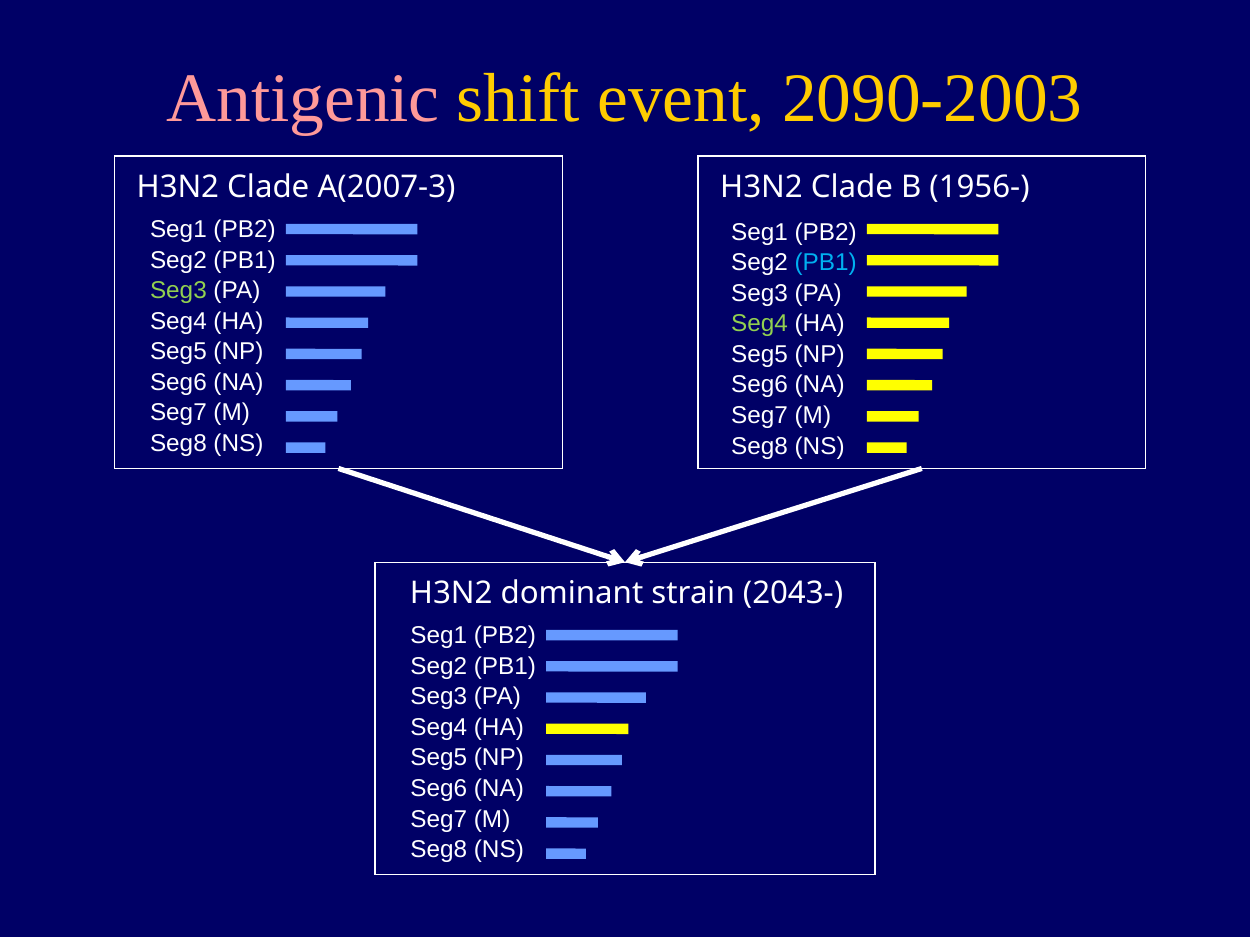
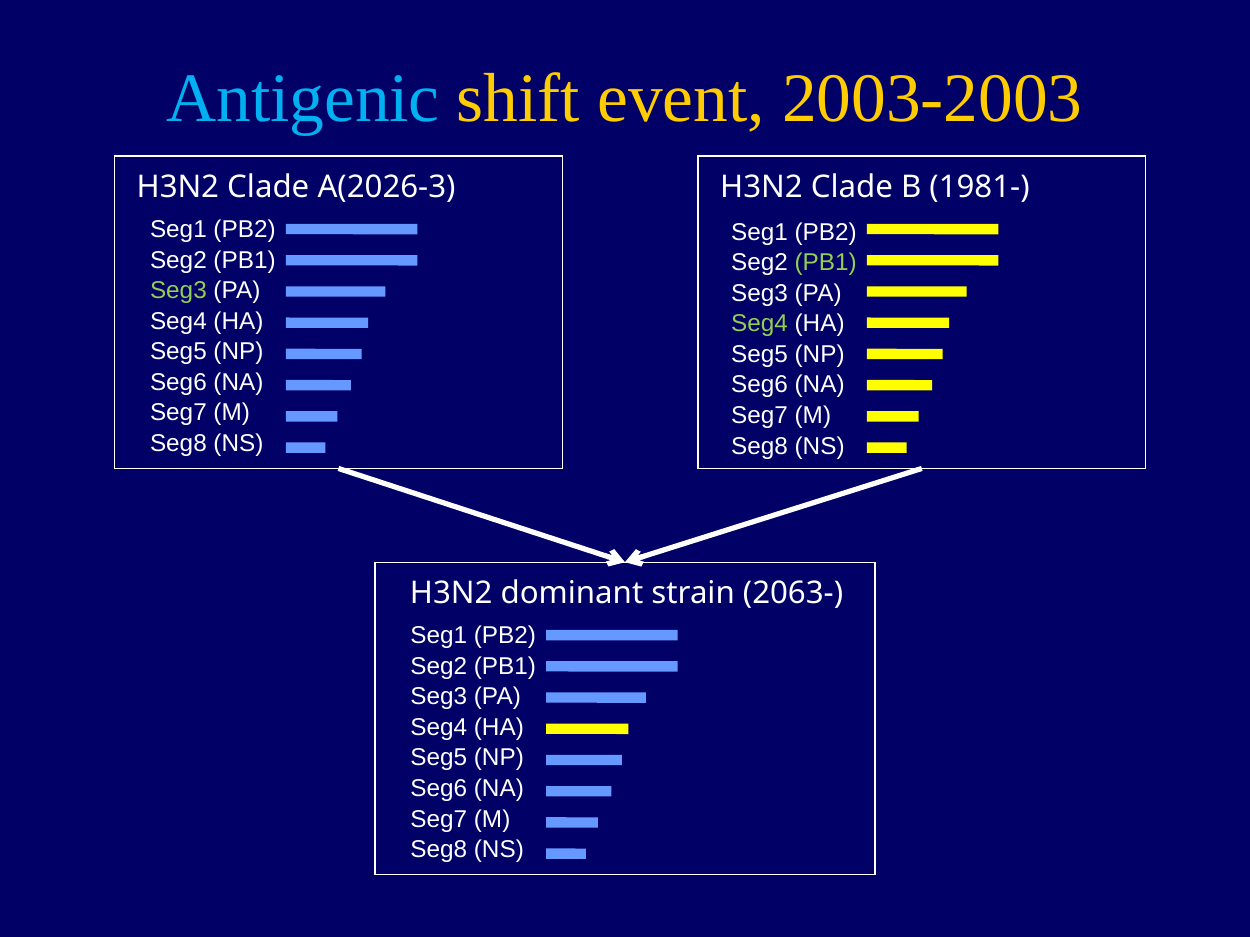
Antigenic colour: pink -> light blue (303, 99)
2090-2003: 2090-2003 -> 2003-2003 (932, 99)
A(2007-3: A(2007-3 -> A(2026-3 (387, 188)
1956-: 1956- -> 1981- (980, 188)
PB1 colour: light blue -> light green (826, 263)
2043-: 2043- -> 2063- (793, 594)
